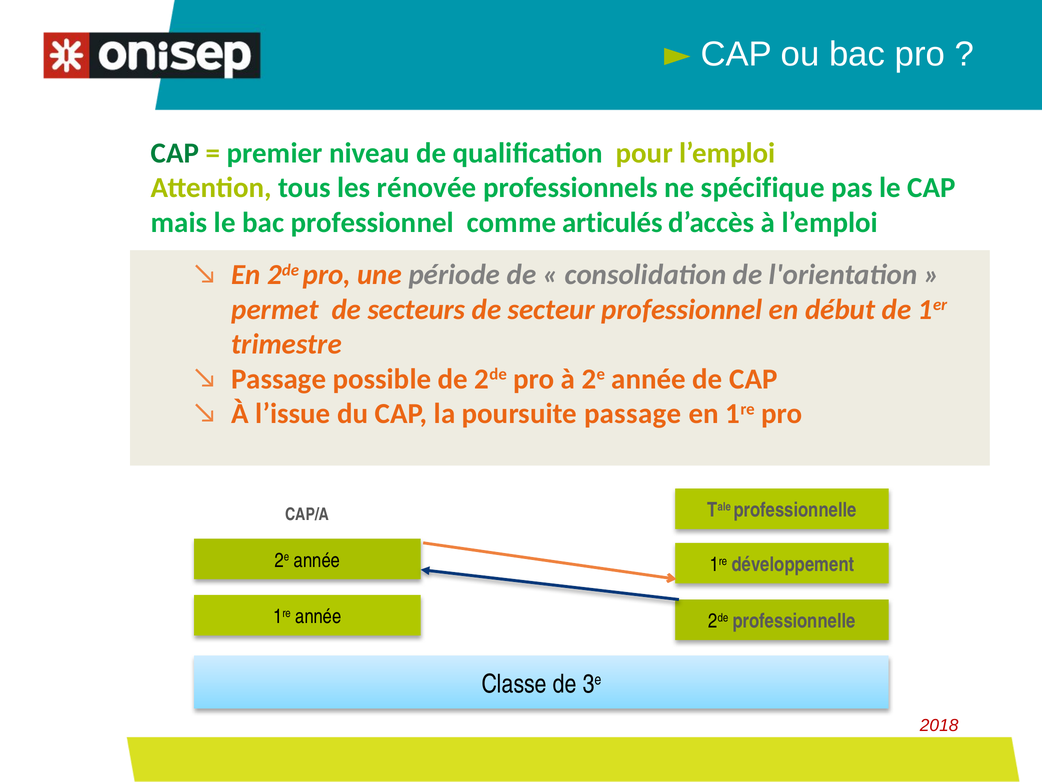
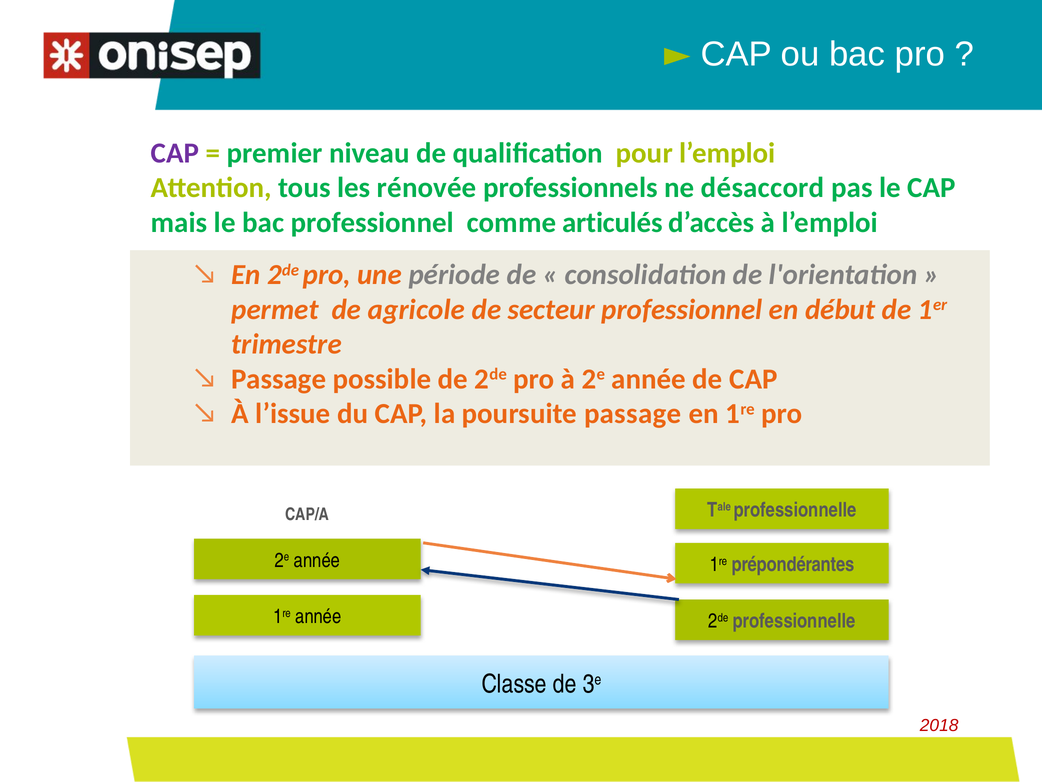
CAP colour: green -> purple (175, 153)
spécifique: spécifique -> désaccord (763, 188)
secteurs: secteurs -> agricole (416, 309)
développement: développement -> prépondérantes (793, 564)
